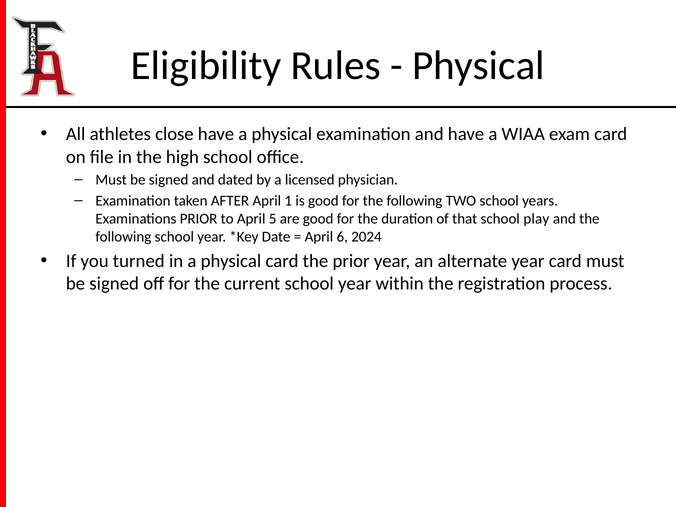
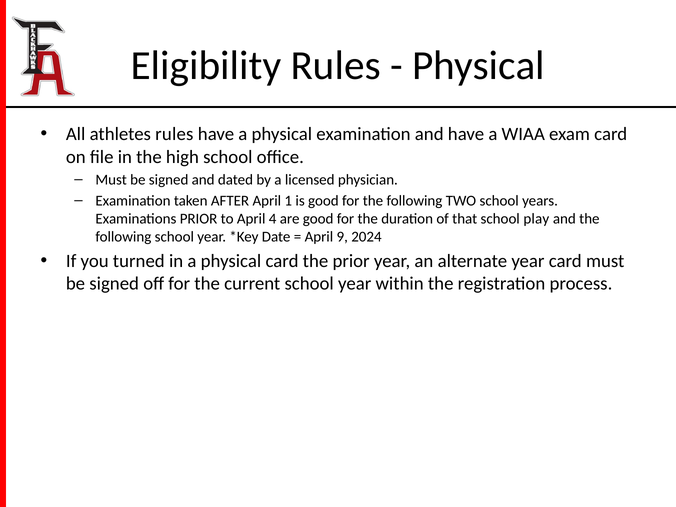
athletes close: close -> rules (174, 134)
5: 5 -> 4 (273, 219)
6: 6 -> 9 (342, 237)
